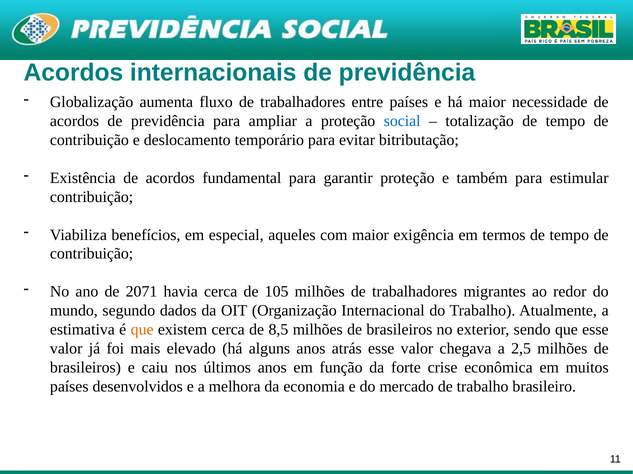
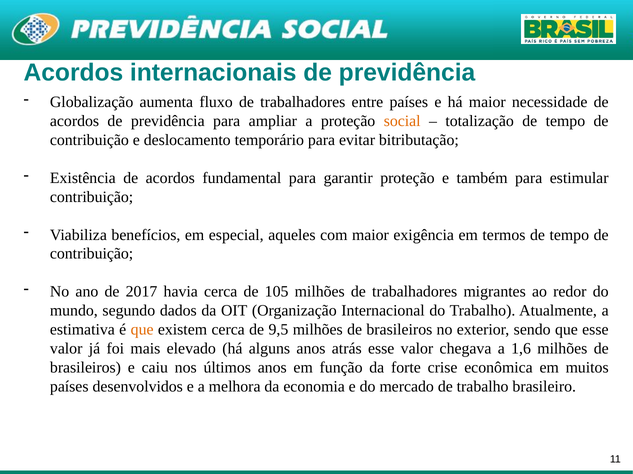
social colour: blue -> orange (402, 121)
2071: 2071 -> 2017 (142, 292)
8,5: 8,5 -> 9,5 (278, 330)
2,5: 2,5 -> 1,6 (521, 349)
